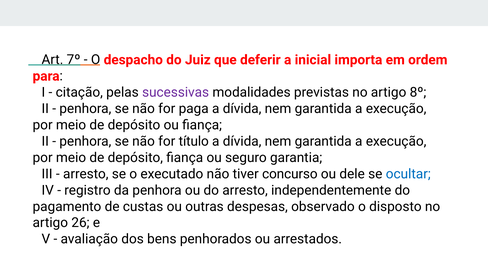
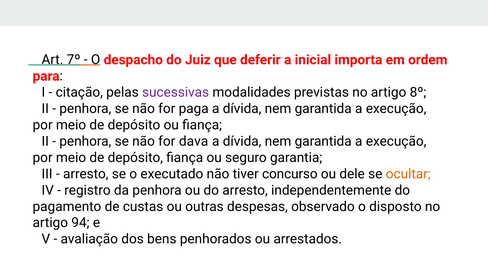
título: título -> dava (194, 141)
ocultar colour: blue -> orange (408, 174)
26: 26 -> 94 (80, 222)
